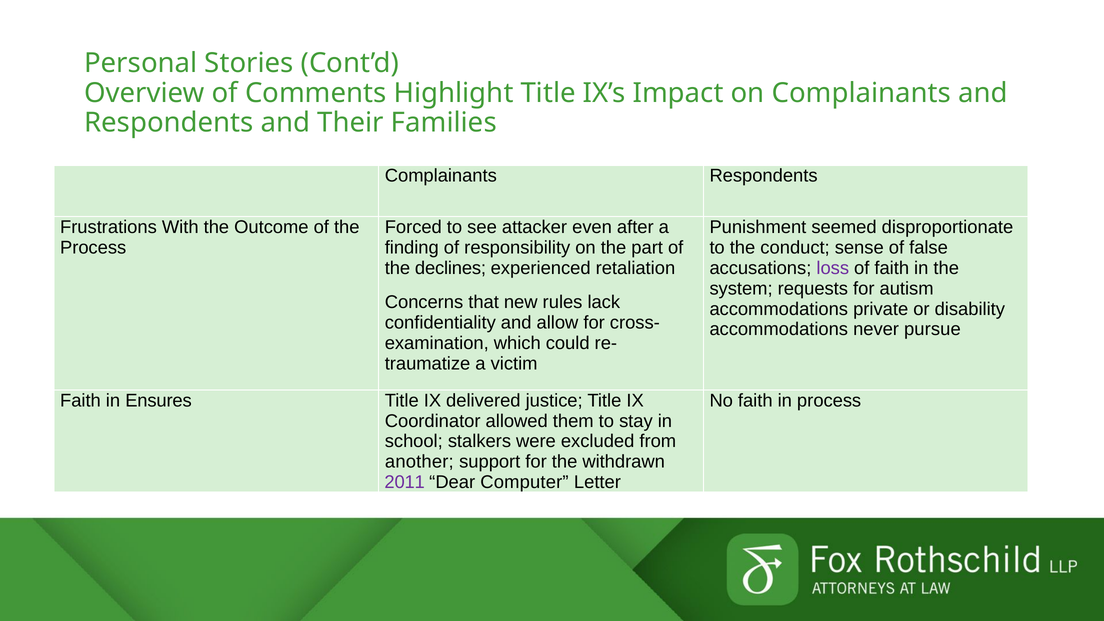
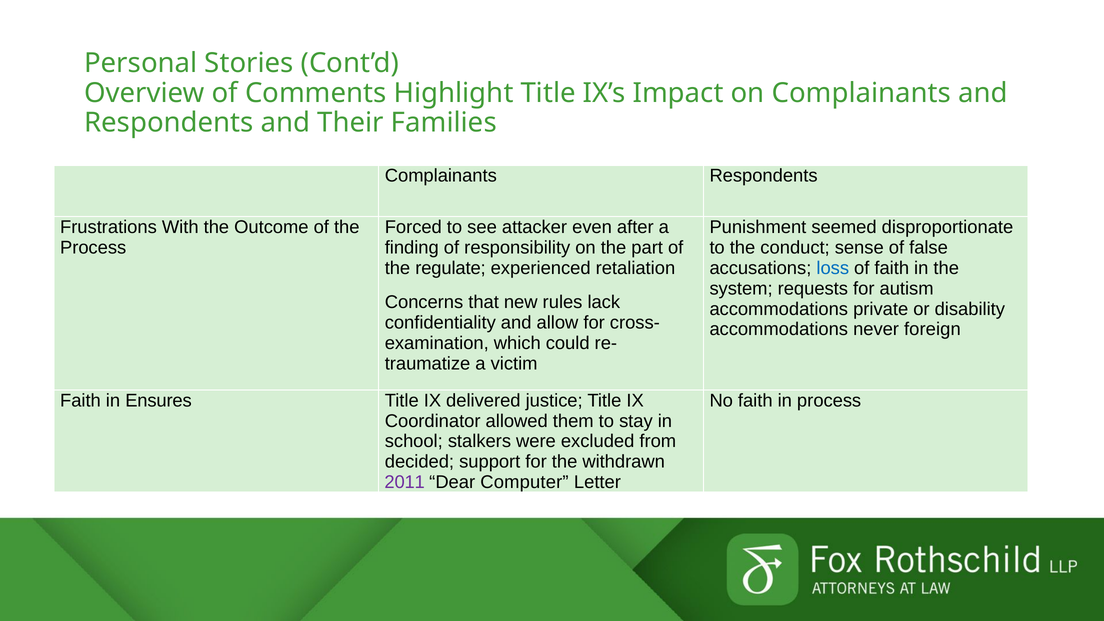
declines: declines -> regulate (450, 268)
loss colour: purple -> blue (833, 268)
pursue: pursue -> foreign (932, 329)
another: another -> decided (419, 462)
